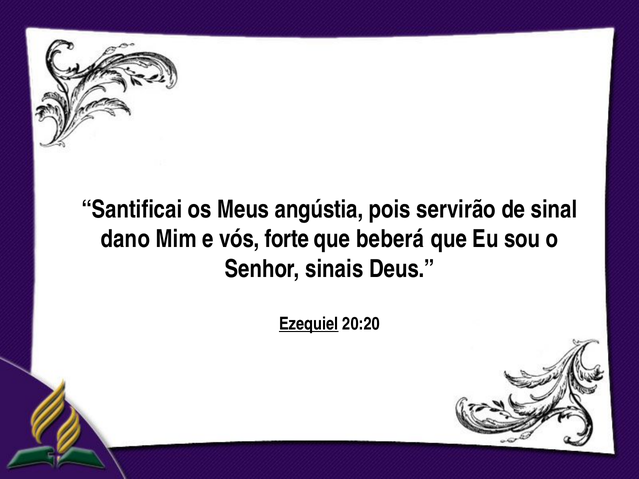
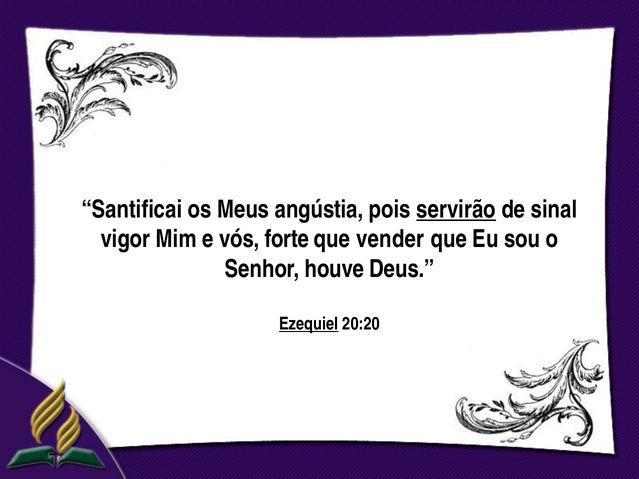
servirão underline: none -> present (456, 210)
dano: dano -> vigor (125, 239)
beberá: beberá -> vender (390, 239)
sinais: sinais -> houve (334, 269)
